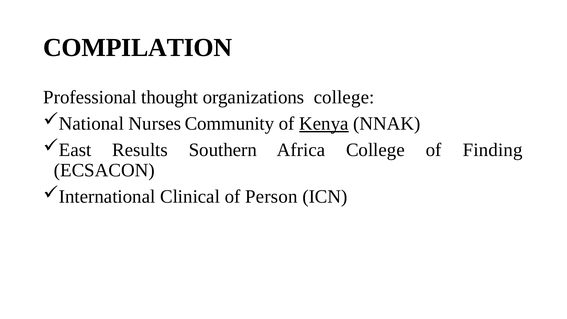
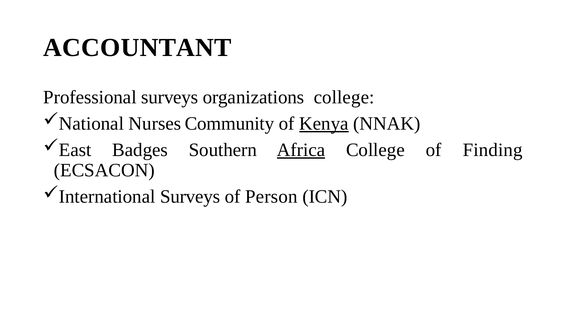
COMPILATION: COMPILATION -> ACCOUNTANT (137, 48)
Professional thought: thought -> surveys (170, 97)
Results: Results -> Badges (140, 150)
Africa underline: none -> present (301, 150)
Clinical: Clinical -> Surveys (190, 197)
